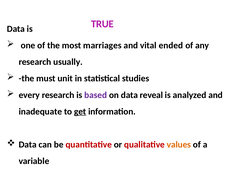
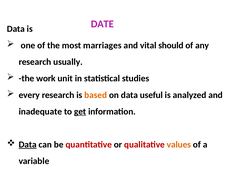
TRUE: TRUE -> DATE (102, 24)
ended: ended -> should (171, 45)
must: must -> work (46, 78)
based colour: purple -> orange (96, 95)
reveal: reveal -> useful (151, 95)
Data underline: none -> present (28, 145)
